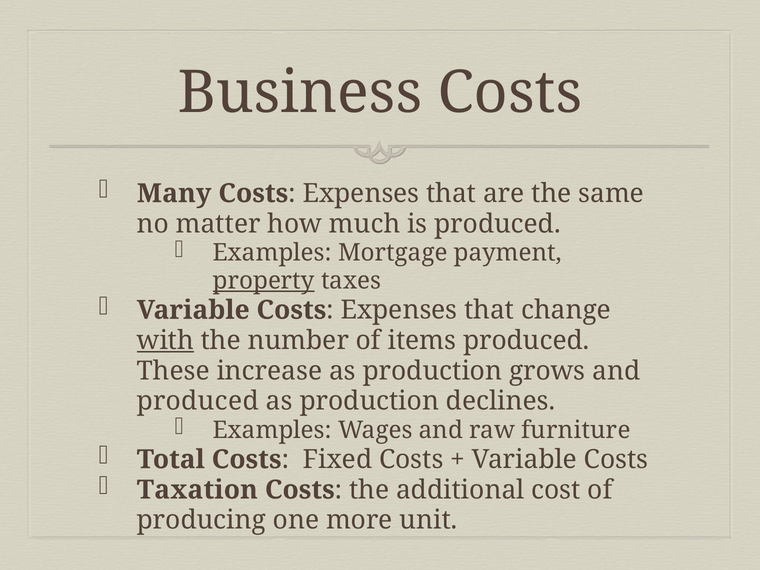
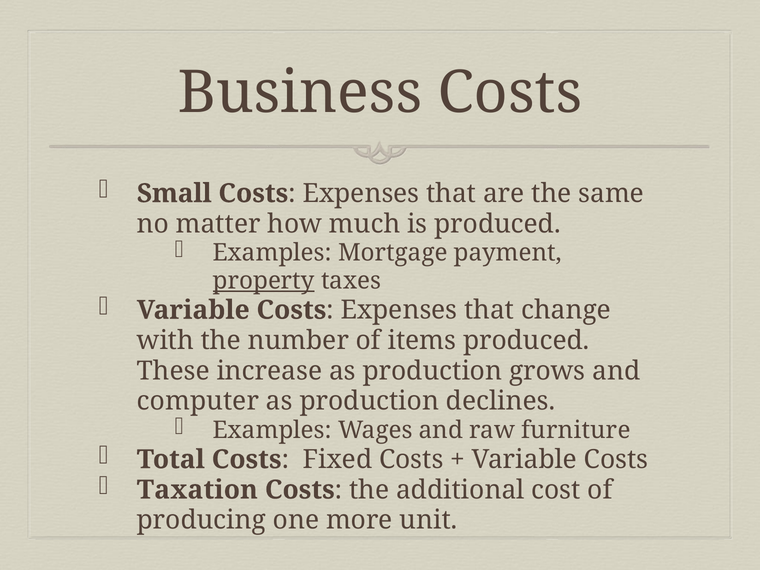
Many: Many -> Small (174, 193)
with underline: present -> none (165, 340)
produced: produced -> computer (198, 401)
